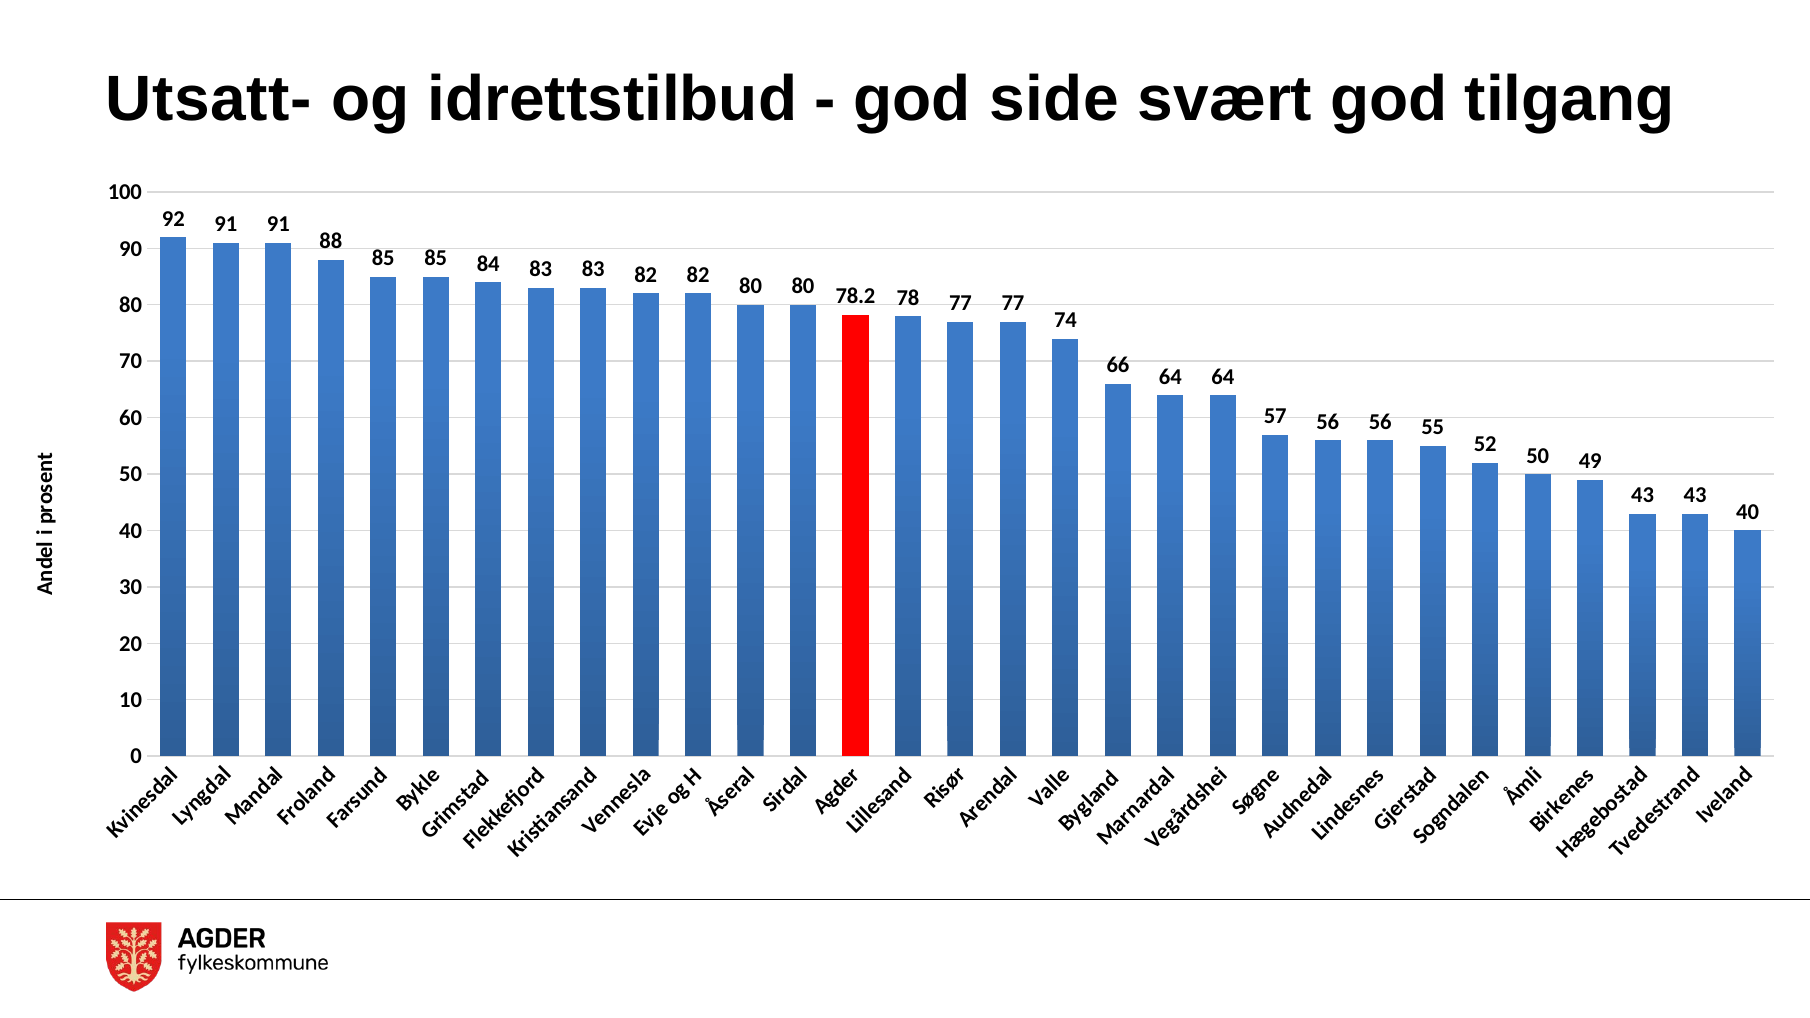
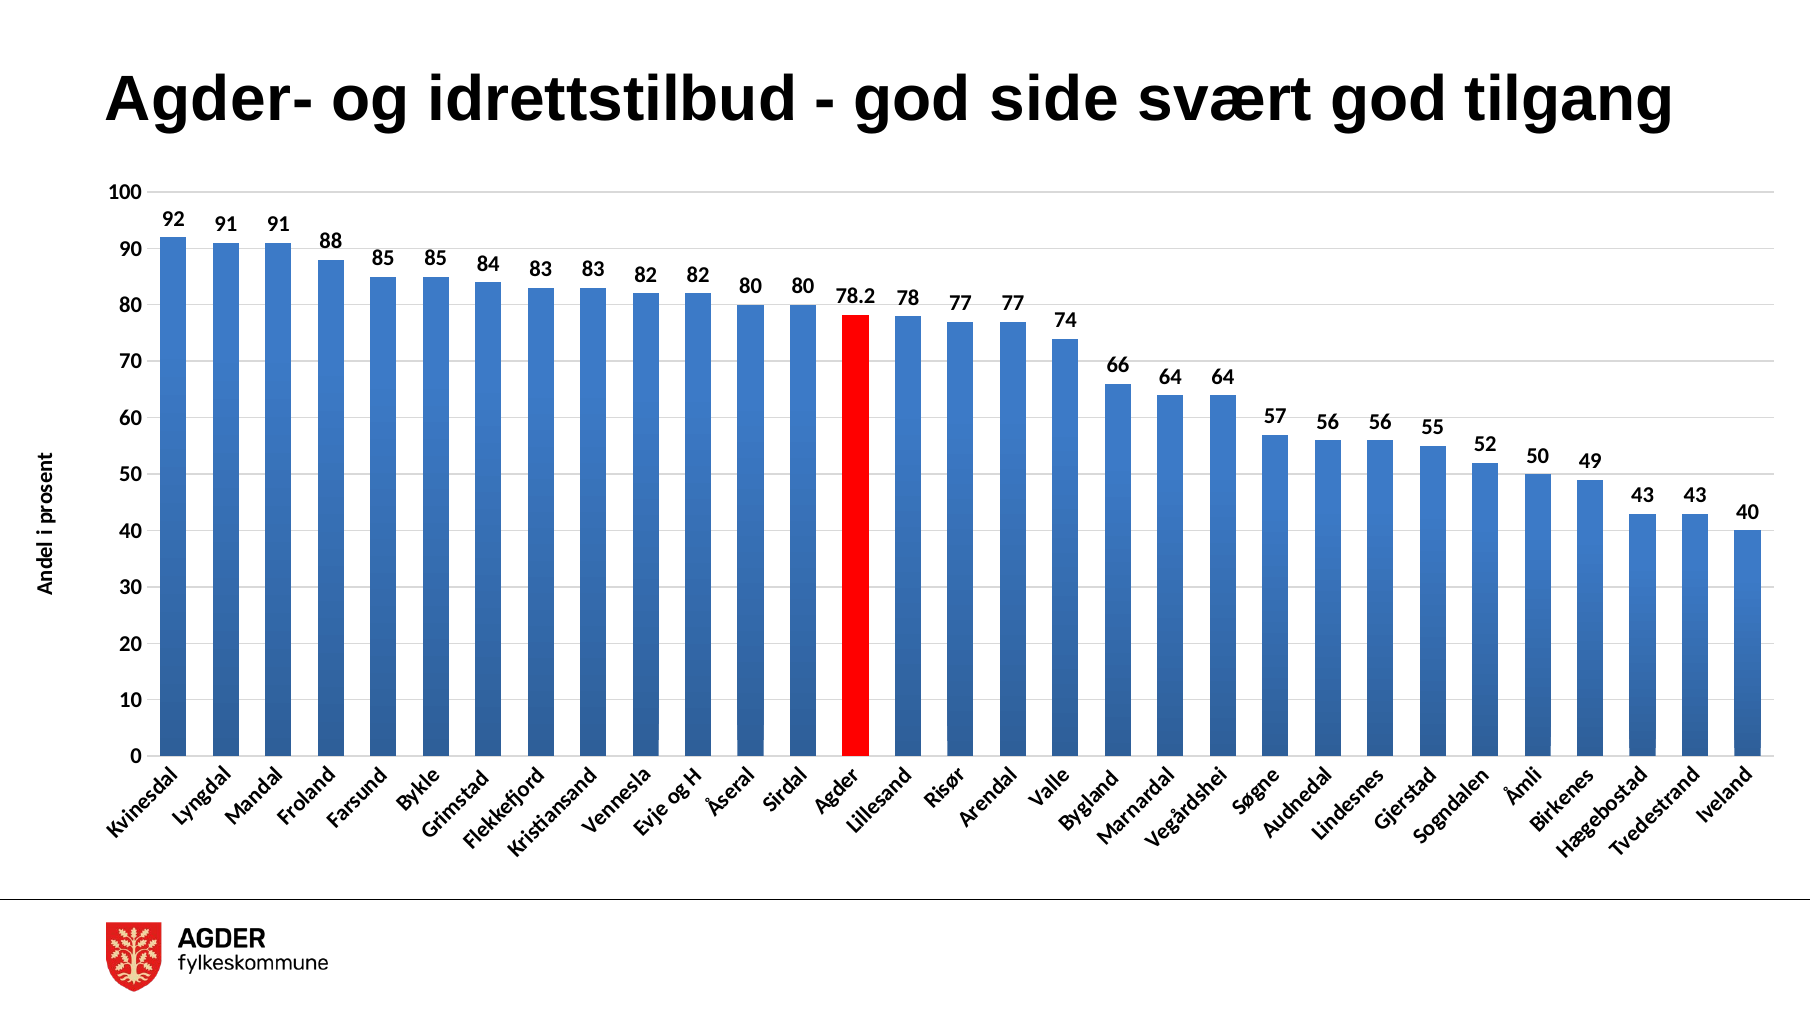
Utsatt-: Utsatt- -> Agder- (209, 99)
